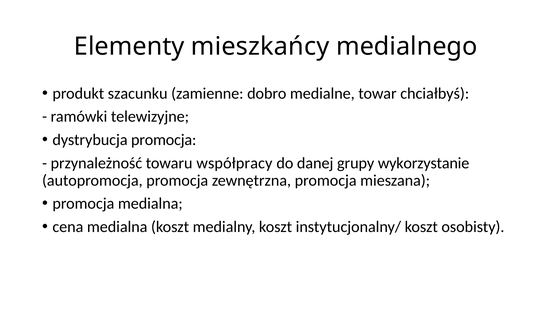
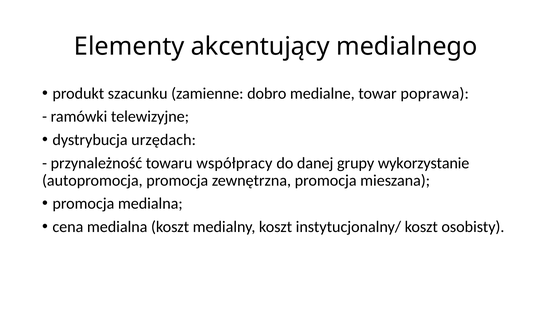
mieszkańcy: mieszkańcy -> akcentujący (260, 46)
chciałbyś: chciałbyś -> poprawa (435, 93)
dystrybucja promocja: promocja -> urzędach (164, 140)
